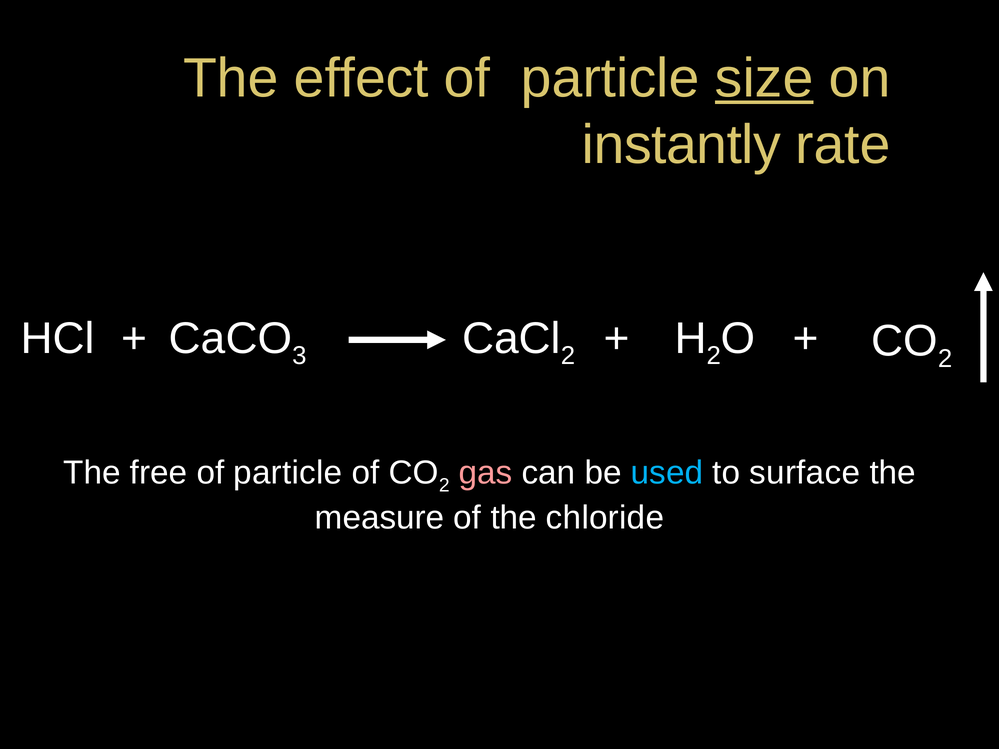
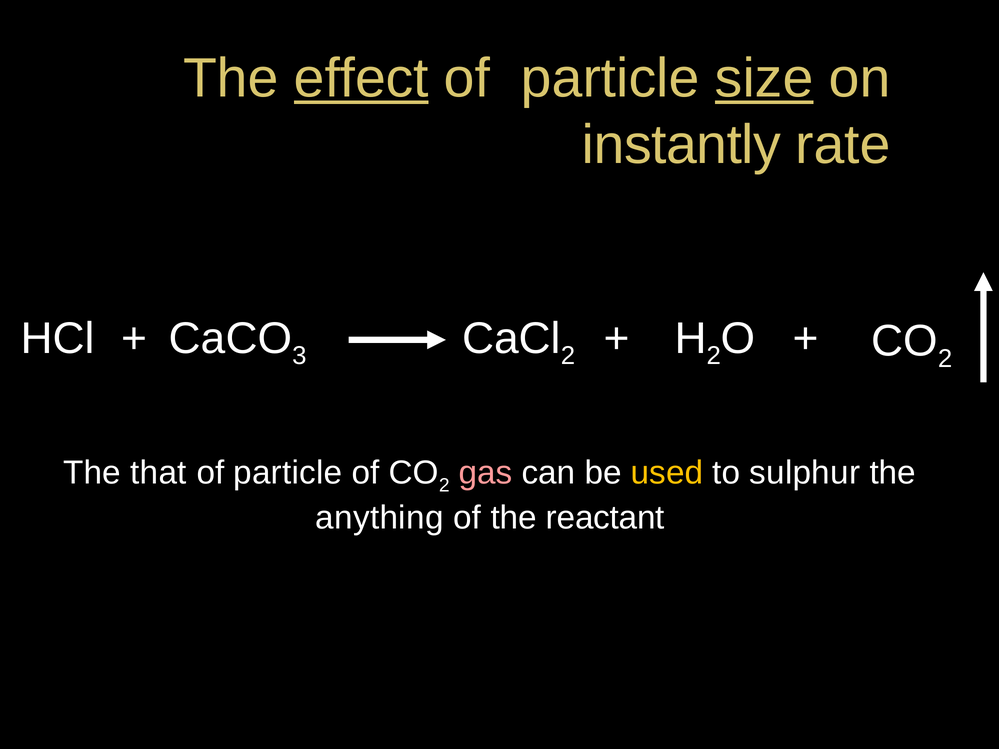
effect underline: none -> present (361, 78)
free: free -> that (158, 473)
used colour: light blue -> yellow (667, 473)
surface: surface -> sulphur (805, 473)
measure: measure -> anything (379, 518)
chloride: chloride -> reactant (605, 518)
